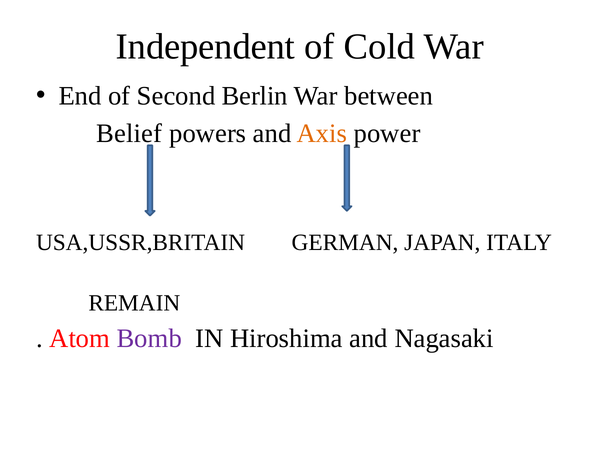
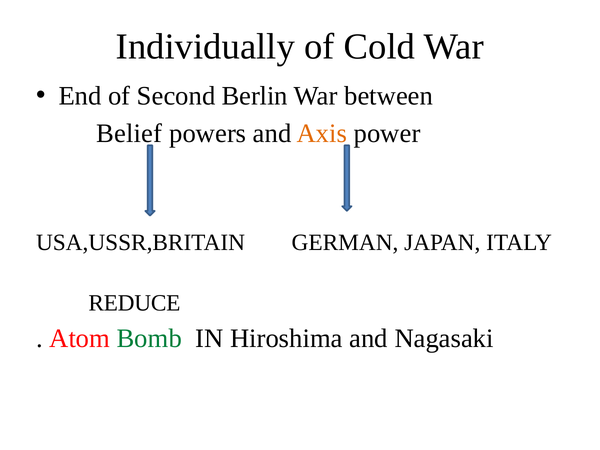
Independent: Independent -> Individually (205, 47)
REMAIN: REMAIN -> REDUCE (134, 303)
Bomb colour: purple -> green (149, 339)
